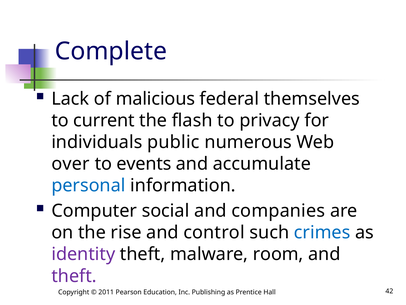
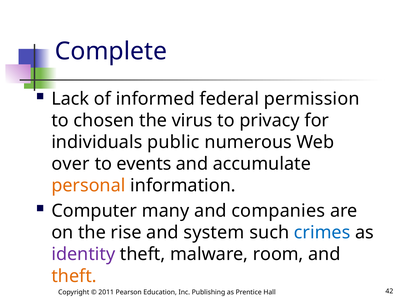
malicious: malicious -> informed (155, 99)
themselves: themselves -> permission (312, 99)
current: current -> chosen (104, 120)
flash: flash -> virus (192, 120)
personal colour: blue -> orange (88, 185)
social: social -> many (166, 211)
control: control -> system (214, 232)
theft colour: purple -> orange (74, 276)
